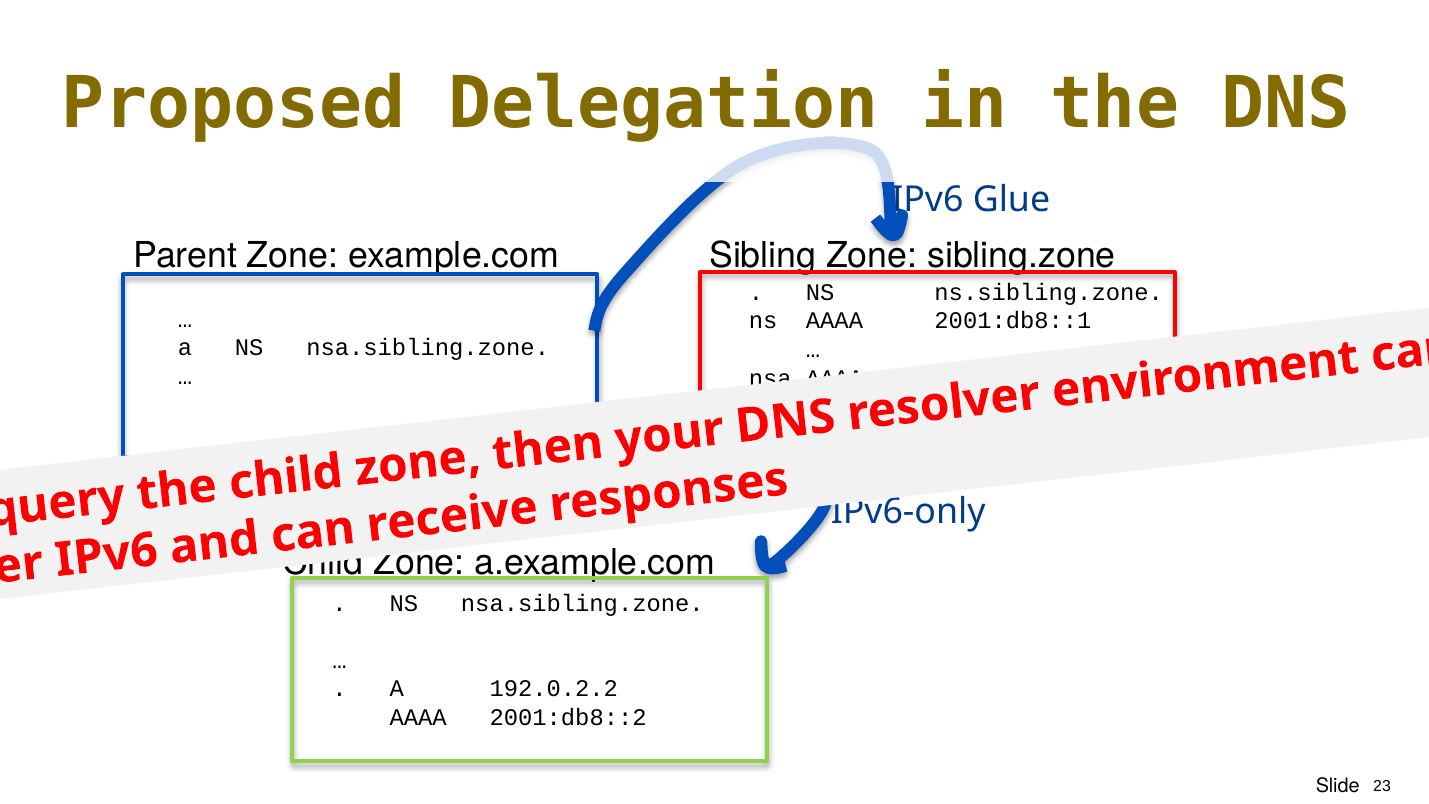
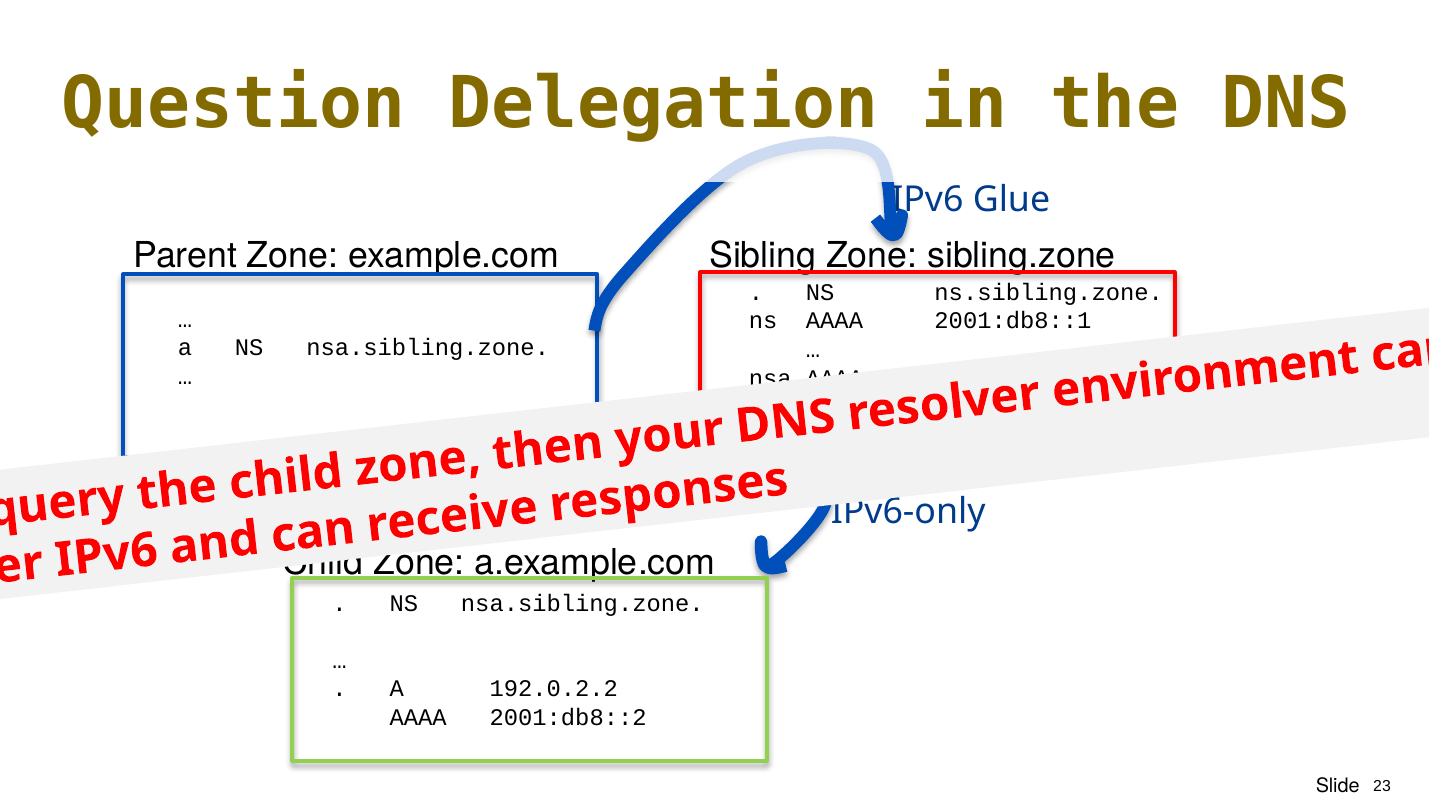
Proposed: Proposed -> Question (234, 104)
